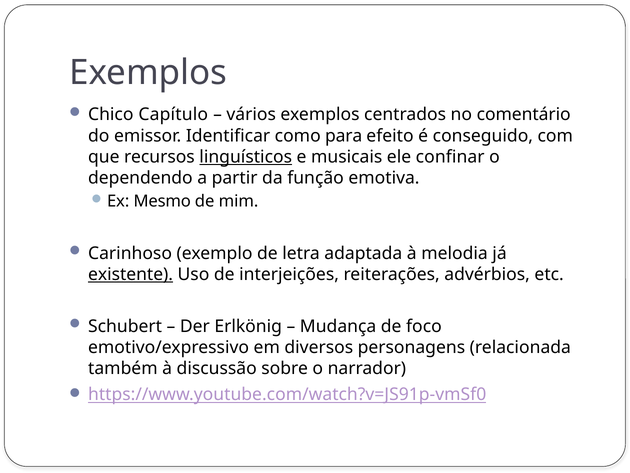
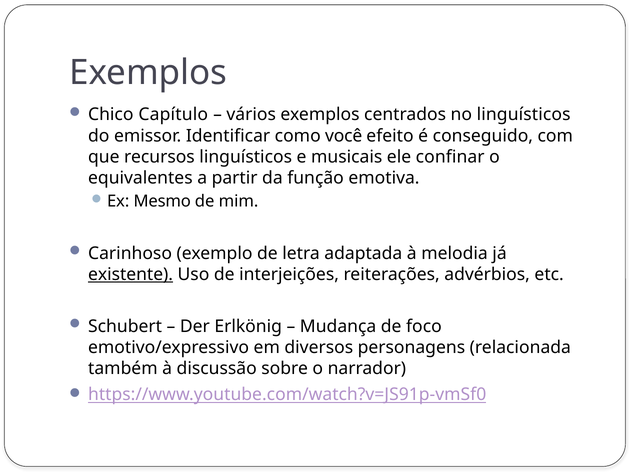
no comentário: comentário -> linguísticos (524, 115)
para: para -> você (344, 136)
linguísticos underline: present -> none (246, 157)
dependendo: dependendo -> equivalentes (140, 178)
